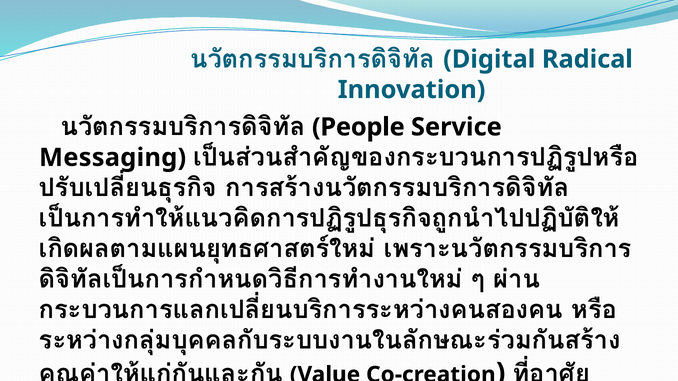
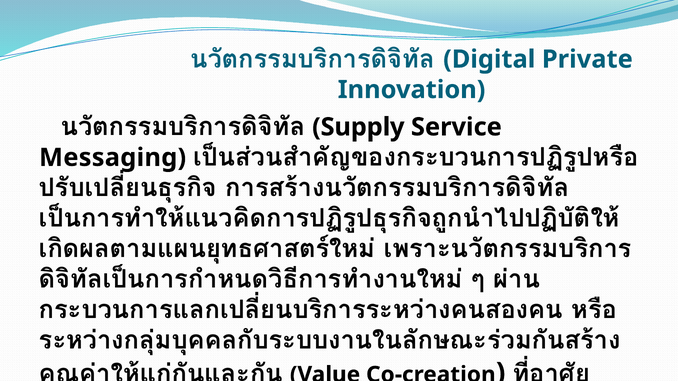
Radical: Radical -> Private (587, 59)
People: People -> Supply (358, 127)
